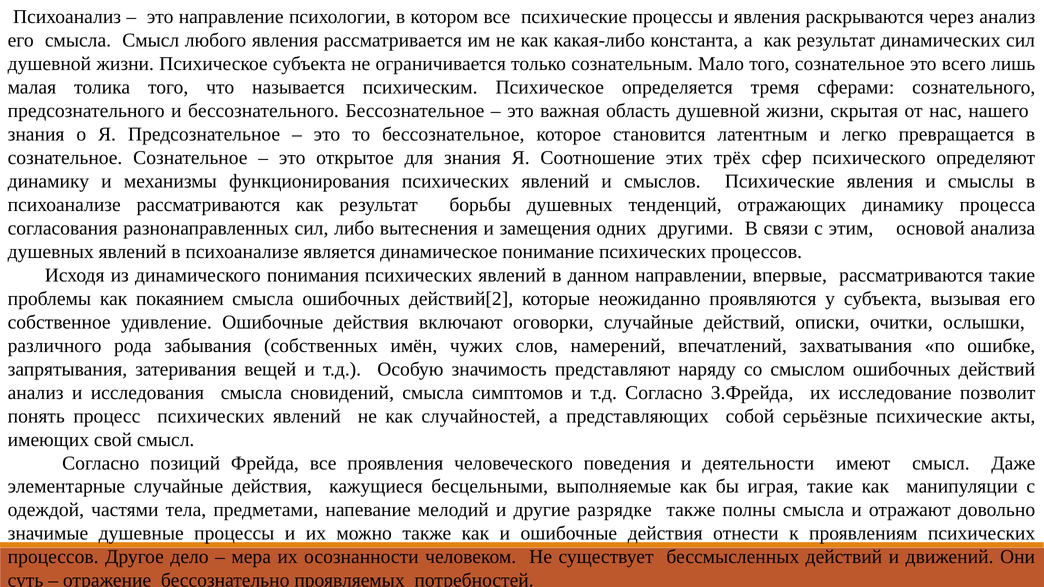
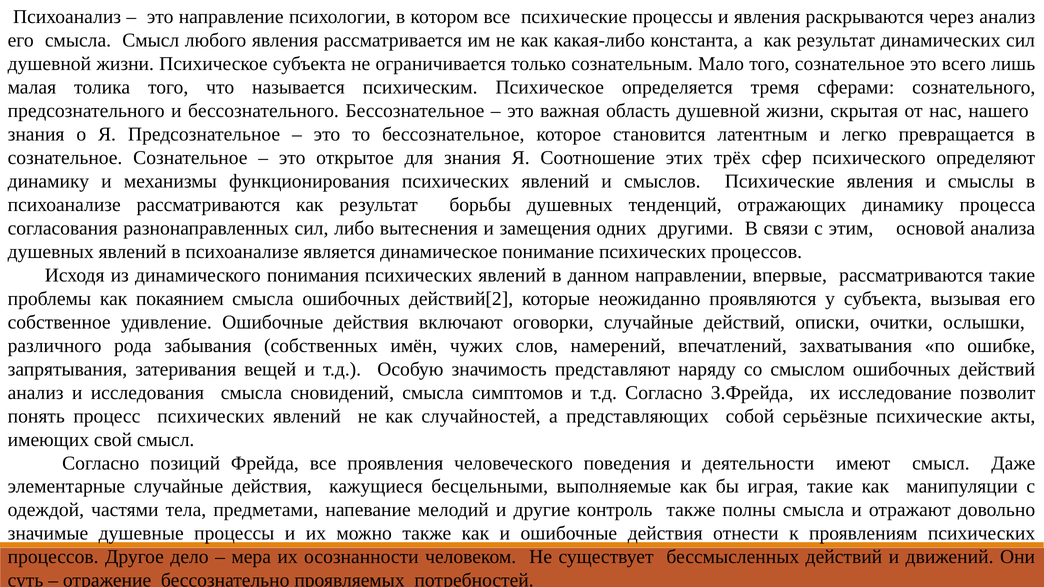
разрядке: разрядке -> контроль (615, 510)
